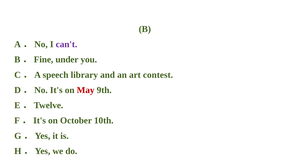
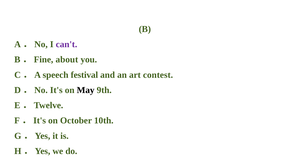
under: under -> about (67, 60)
library: library -> festival (84, 75)
May colour: red -> black (86, 90)
